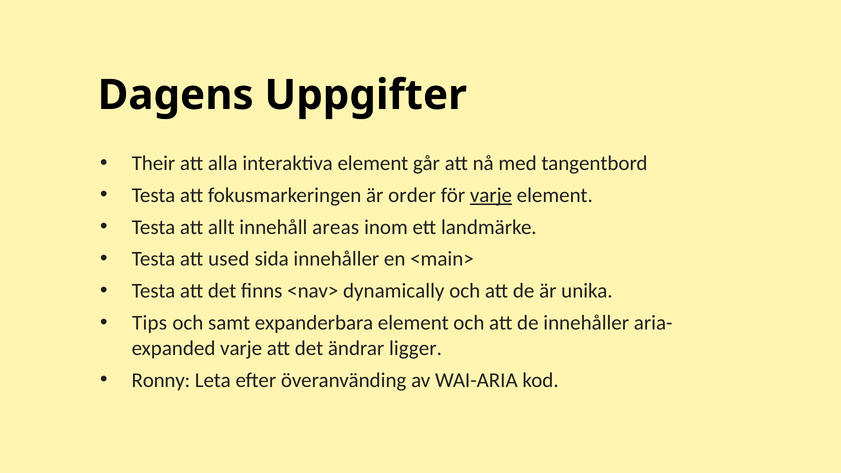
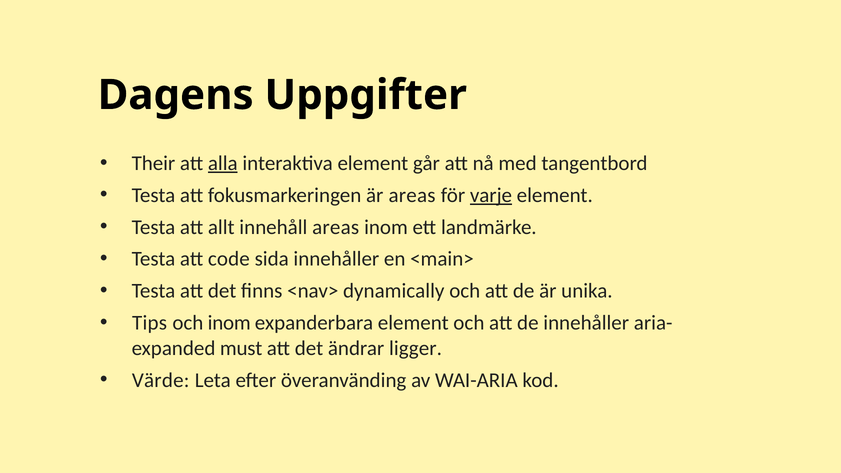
alla underline: none -> present (223, 163)
är order: order -> areas (412, 195)
used: used -> code (229, 259)
och samt: samt -> inom (229, 323)
varje: varje -> must (241, 348)
Ronny: Ronny -> Värde (161, 380)
